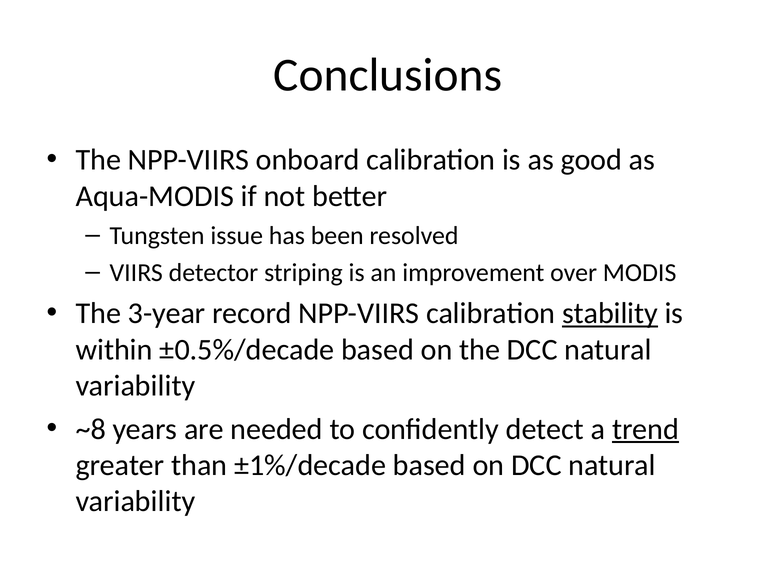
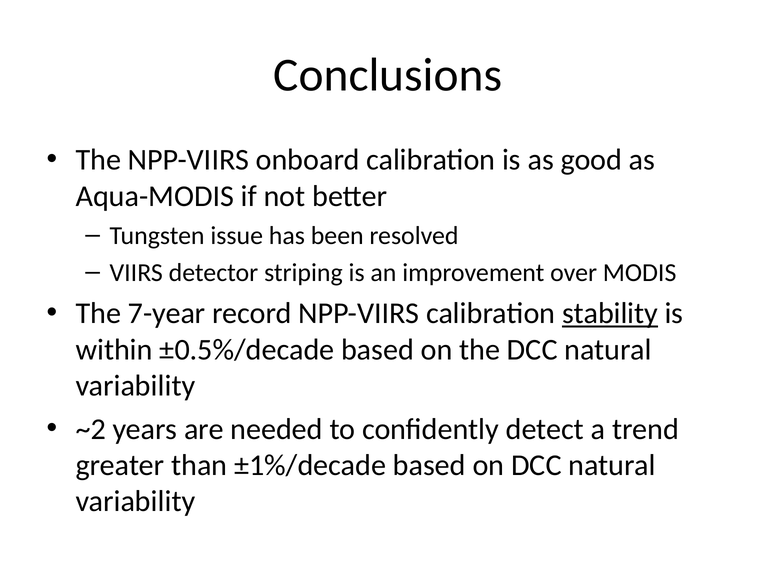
3-year: 3-year -> 7-year (167, 313)
~8: ~8 -> ~2 (91, 429)
trend underline: present -> none (646, 429)
